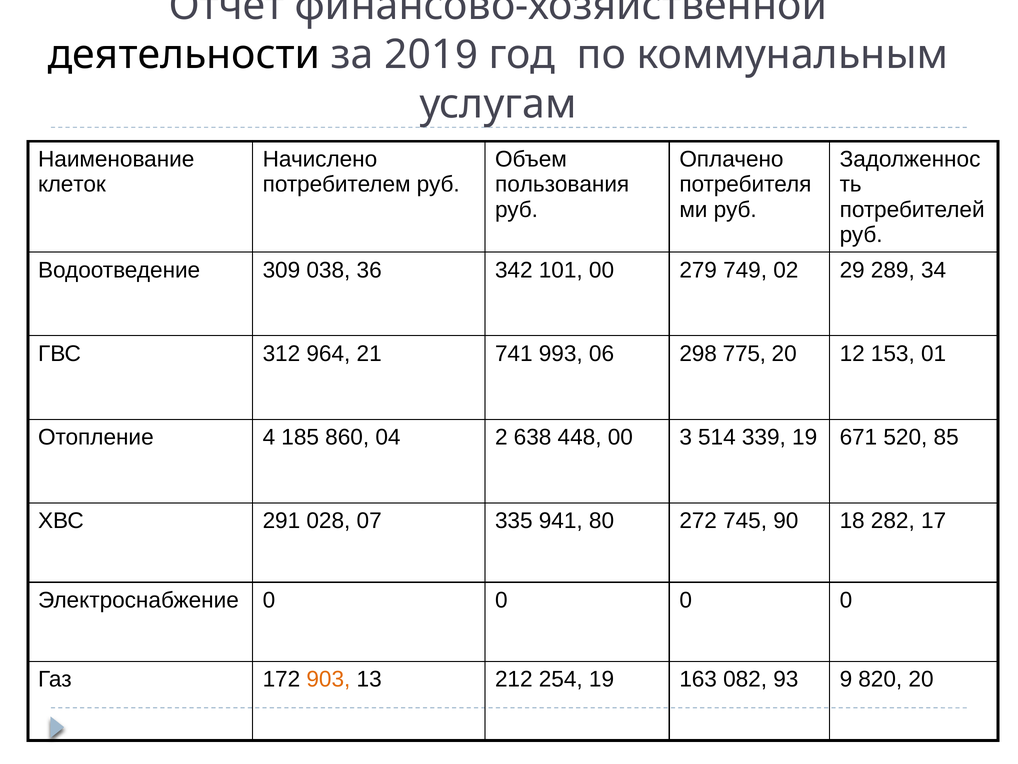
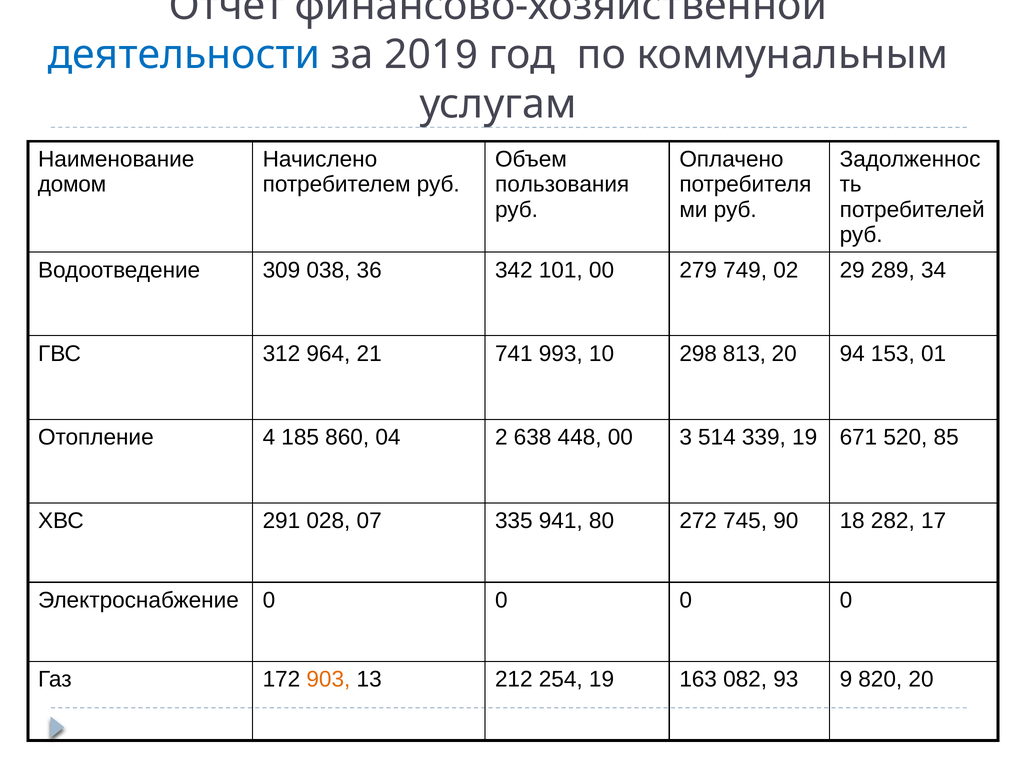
деятельности colour: black -> blue (184, 55)
клеток: клеток -> домом (72, 184)
06: 06 -> 10 (602, 353)
775: 775 -> 813 (744, 353)
12: 12 -> 94 (852, 353)
